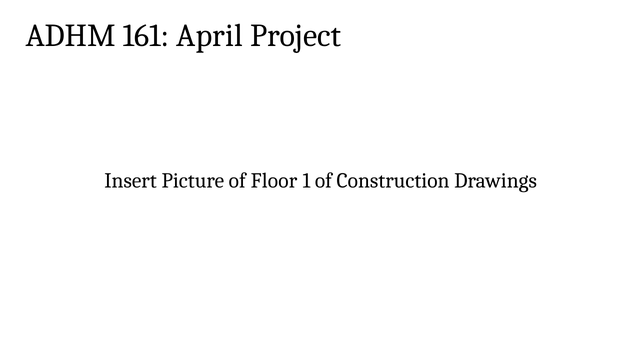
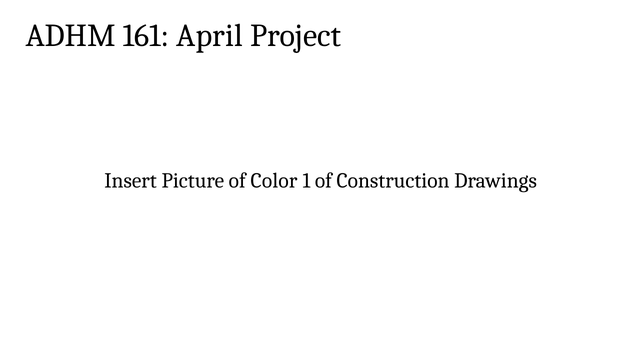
Floor: Floor -> Color (274, 181)
